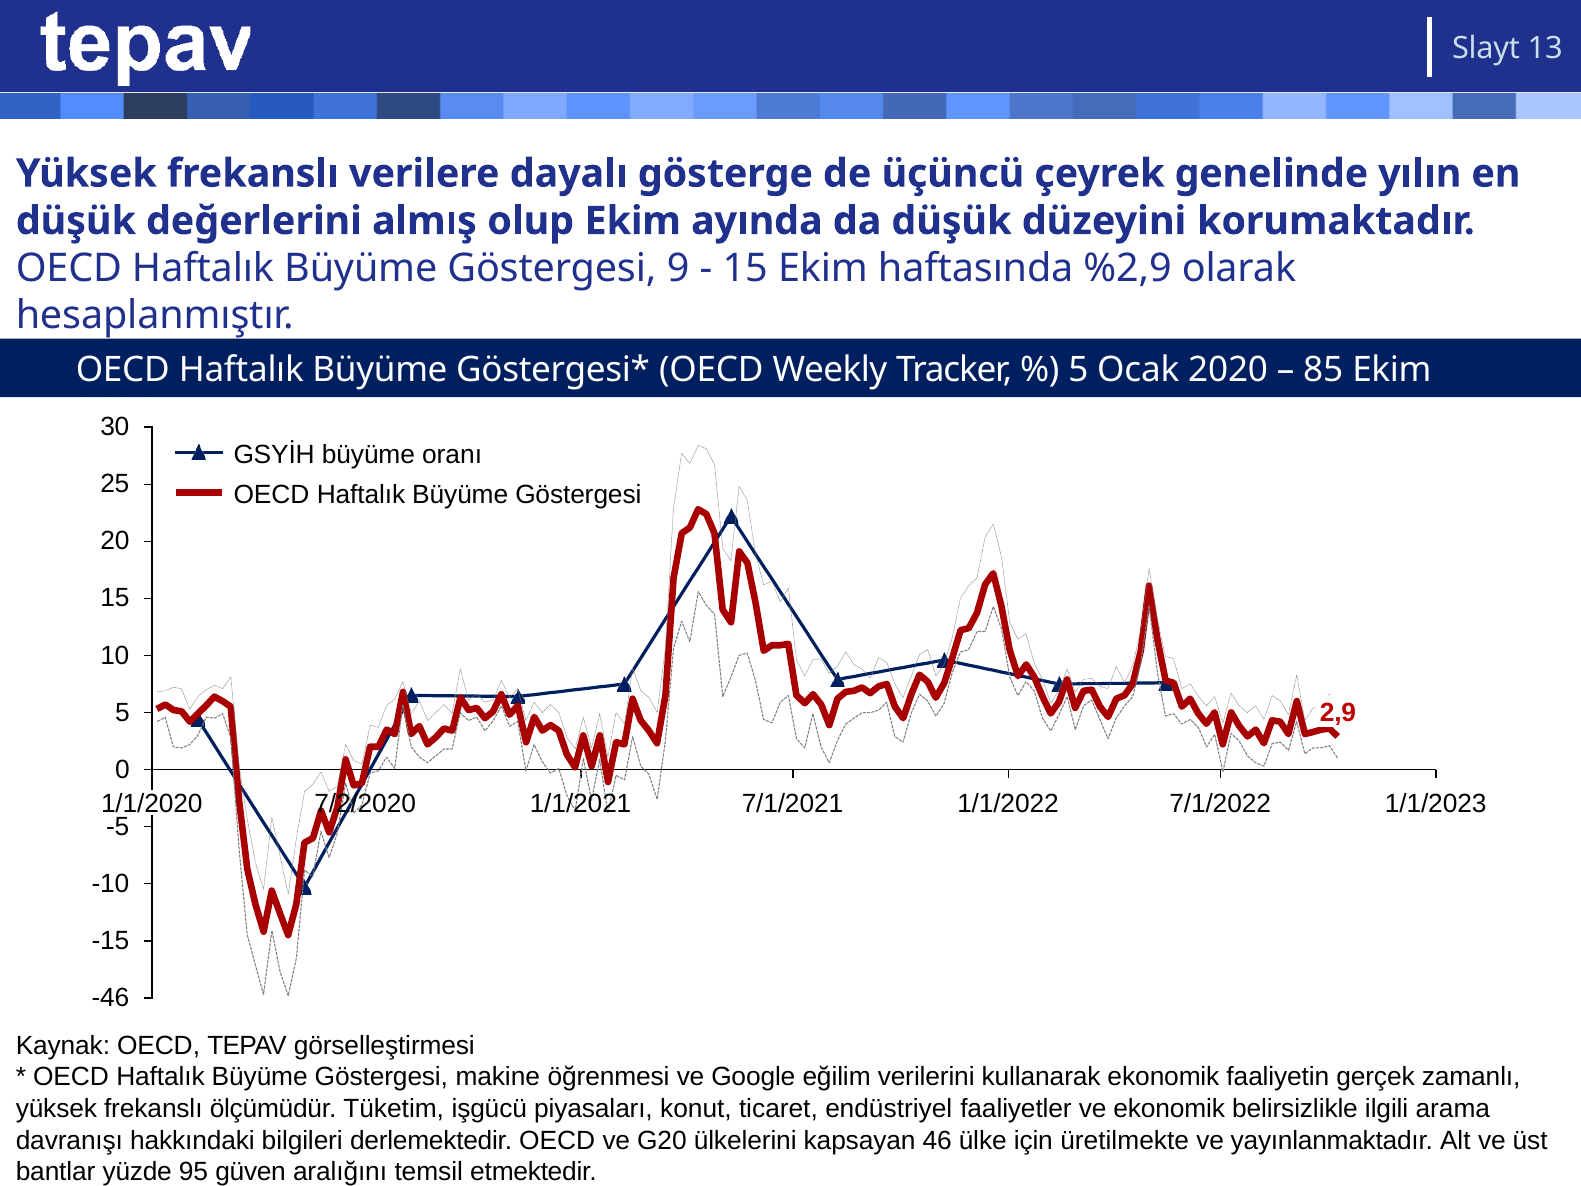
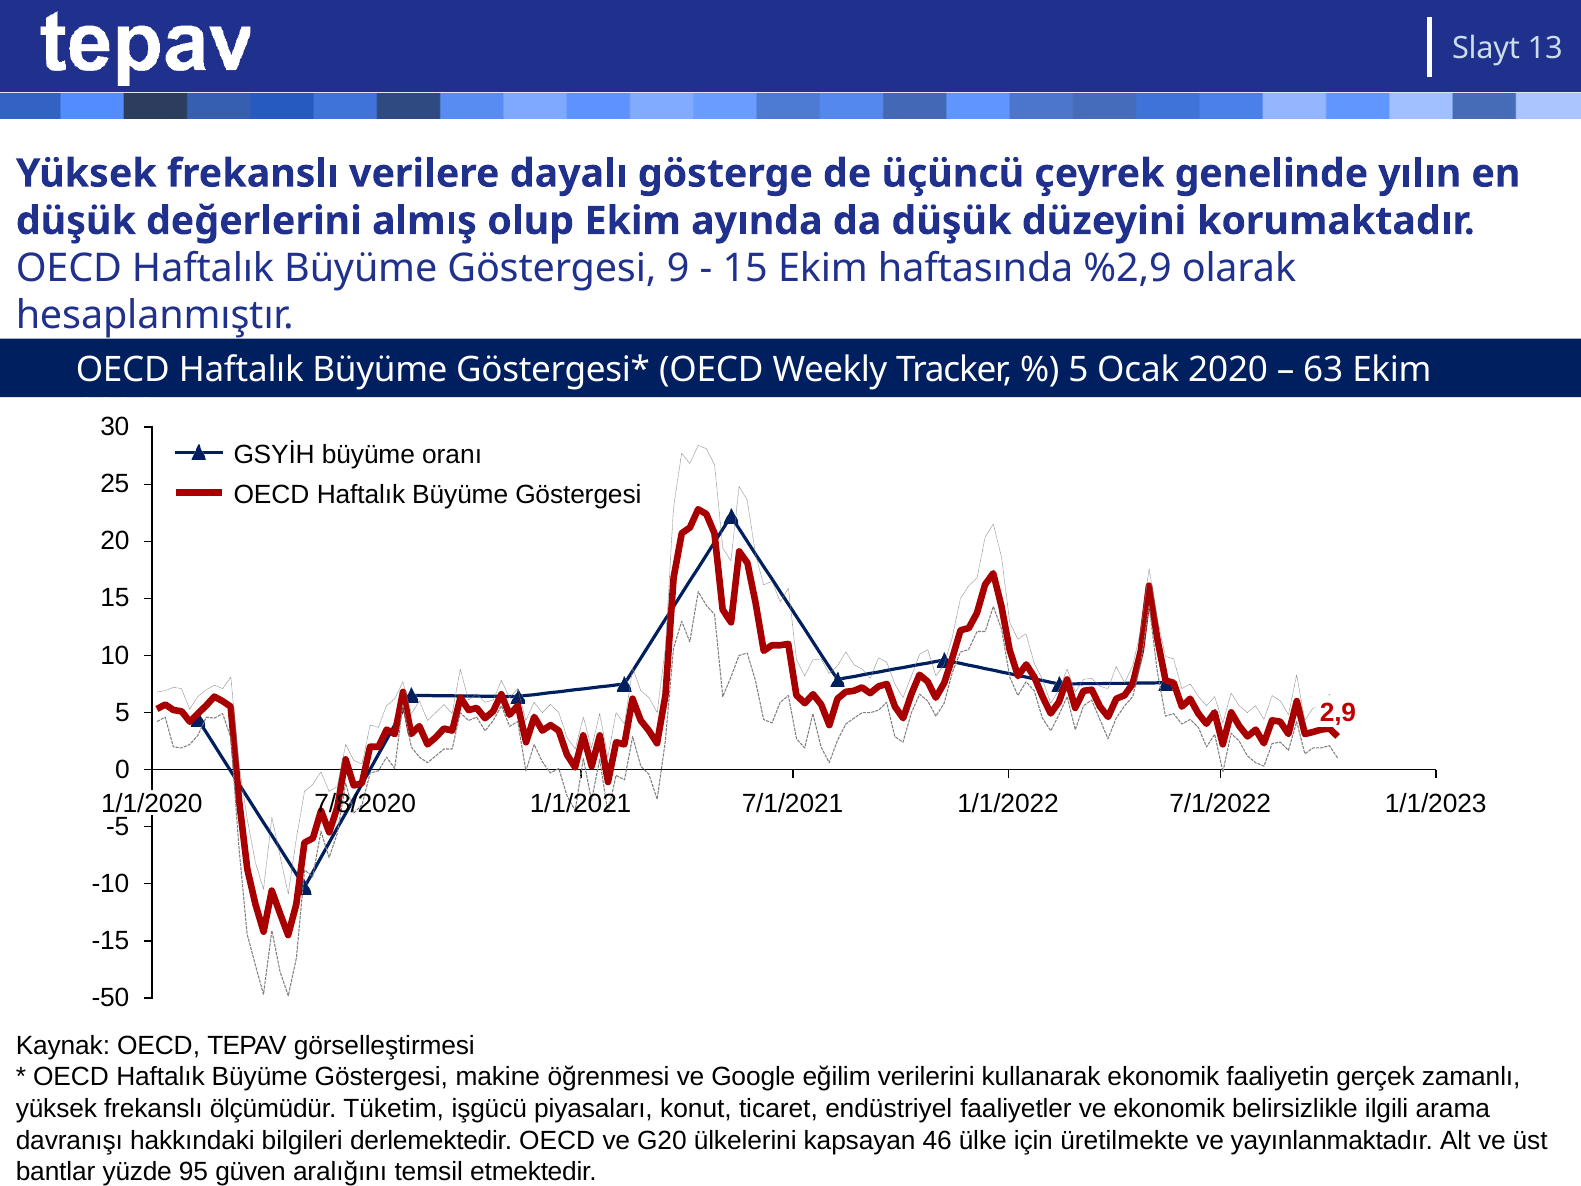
85: 85 -> 63 (1323, 369)
7/2/2020: 7/2/2020 -> 7/8/2020 (365, 804)
-46: -46 -> -50 (110, 998)
